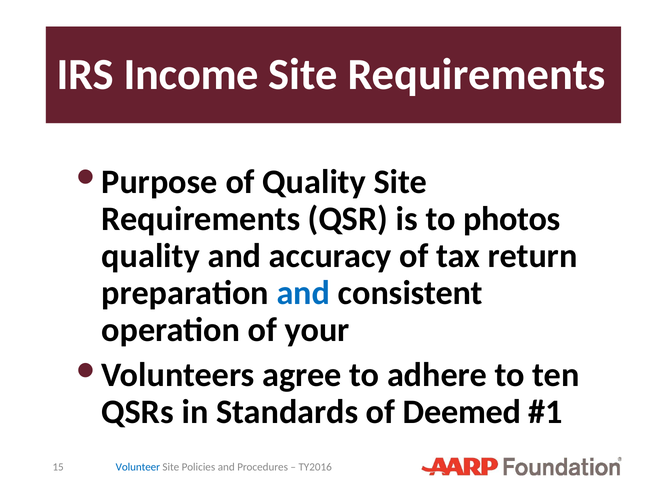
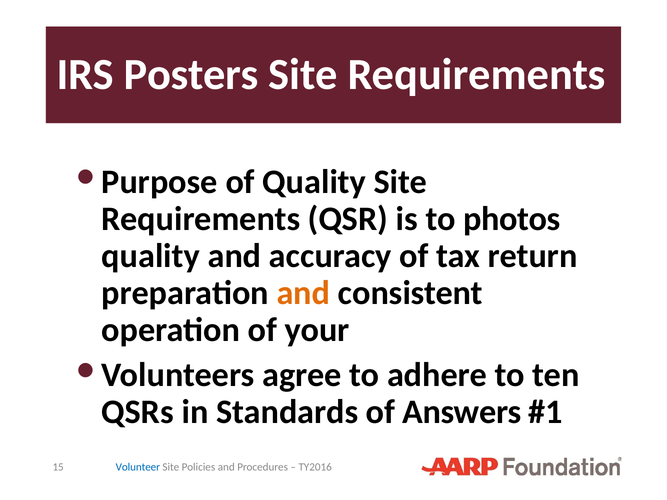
Income: Income -> Posters (191, 75)
and colour: blue -> orange (303, 293)
Deemed: Deemed -> Answers (462, 412)
